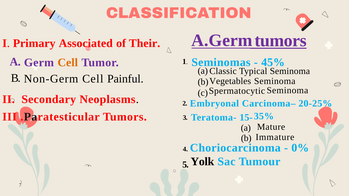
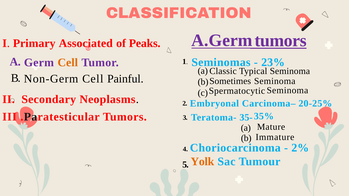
Their: Their -> Peaks (145, 43)
45%: 45% -> 23% (273, 62)
Vegetables: Vegetables -> Sometimes (230, 81)
15-: 15- -> 35- (246, 118)
0%: 0% -> 2% (300, 148)
Yolk colour: black -> orange (202, 162)
